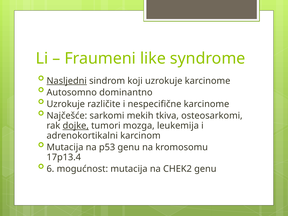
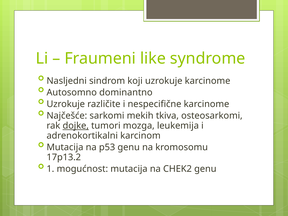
Nasljedni underline: present -> none (67, 81)
17p13.4: 17p13.4 -> 17p13.2 (64, 157)
6: 6 -> 1 (50, 169)
